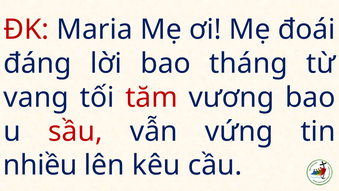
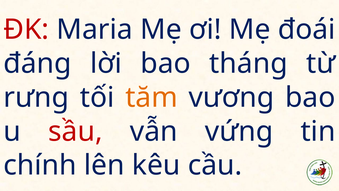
vang: vang -> rưng (36, 97)
tăm colour: red -> orange (151, 97)
nhiều: nhiều -> chính (40, 165)
